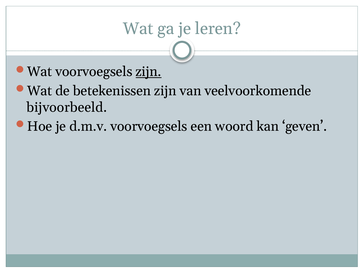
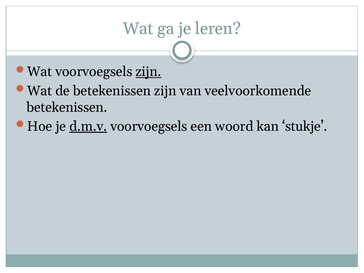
bijvoorbeeld: bijvoorbeeld -> betekenissen (67, 107)
d.m.v underline: none -> present (88, 126)
geven: geven -> stukje (305, 126)
